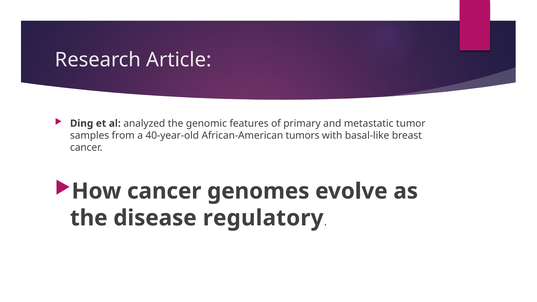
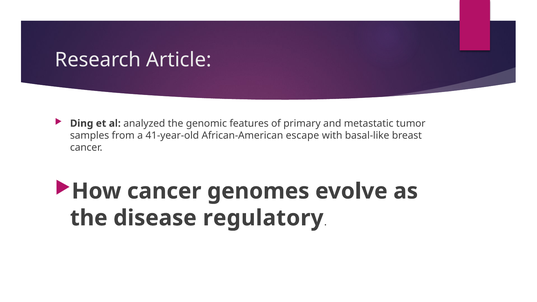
40-year-old: 40-year-old -> 41-year-old (172, 136)
tumors: tumors -> escape (302, 136)
